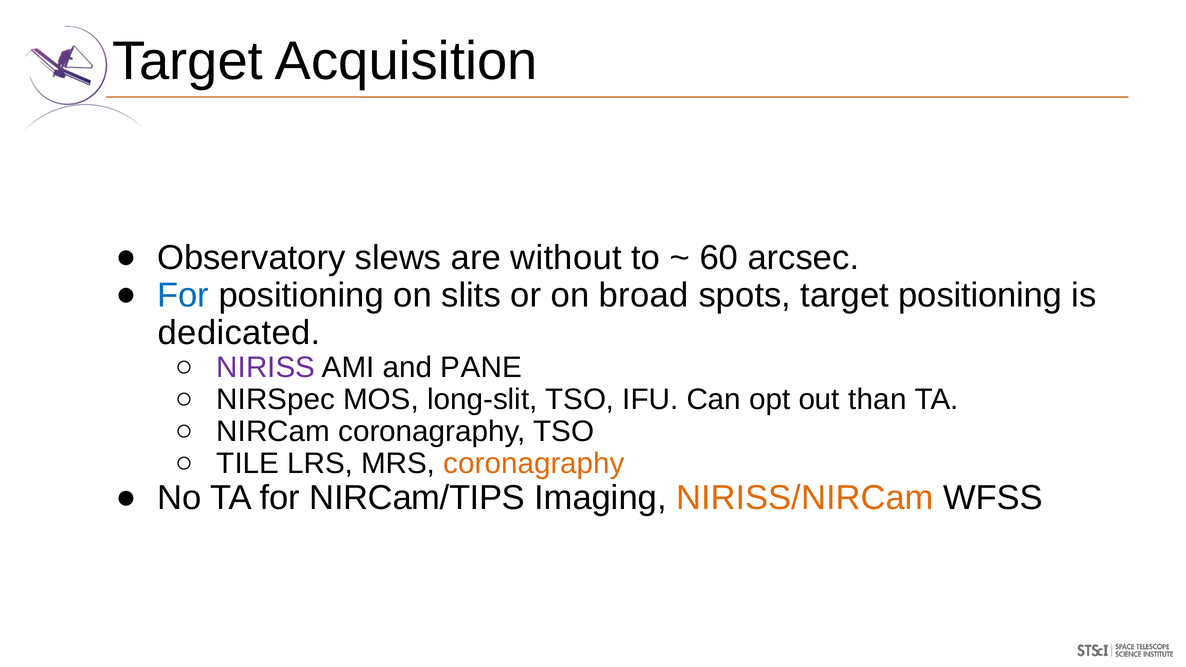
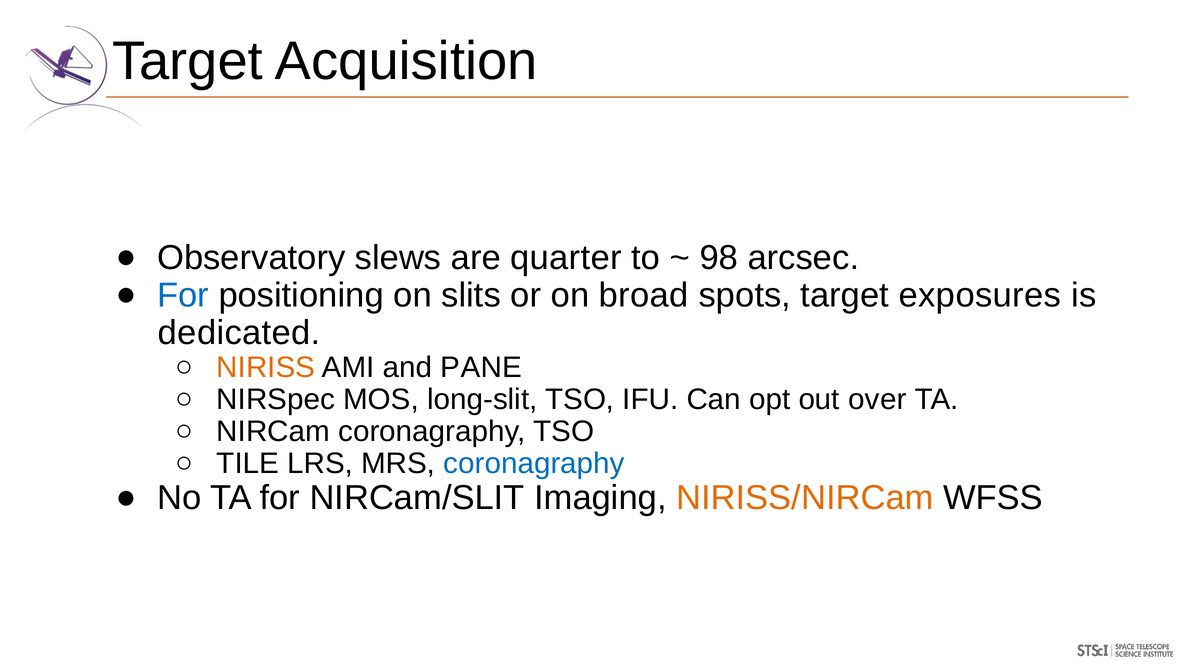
without: without -> quarter (566, 258)
60: 60 -> 98 (719, 258)
target positioning: positioning -> exposures (980, 295)
NIRISS colour: purple -> orange (266, 367)
than: than -> over (877, 399)
coronagraphy colour: orange -> blue (534, 464)
NIRCam/TIPS: NIRCam/TIPS -> NIRCam/SLIT (417, 498)
